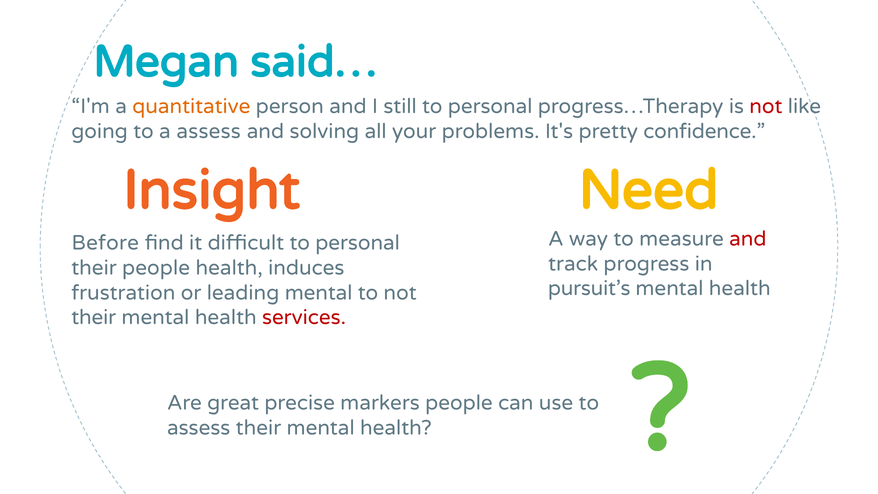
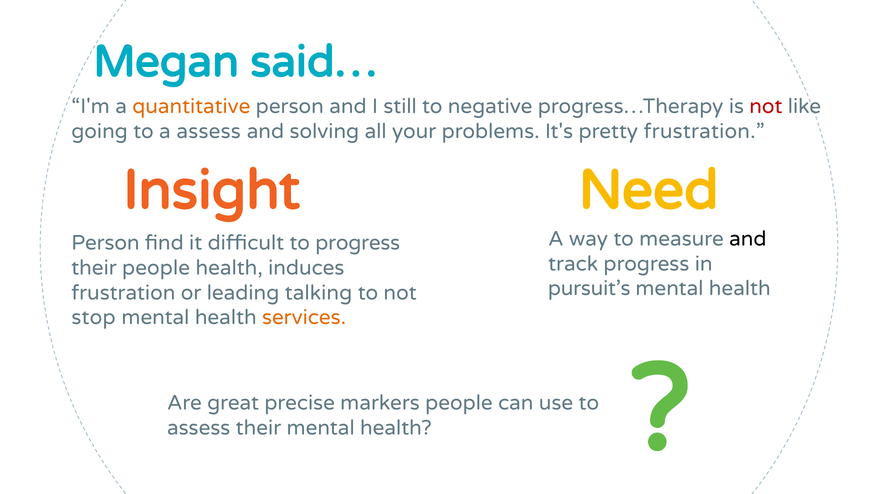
personal: personal -> negative (490, 107)
pretty confidence: confidence -> frustration (704, 131)
and colour: red -> black (748, 239)
Before: Before -> Person (105, 243)
difficult to personal: personal -> progress (358, 243)
leading mental: mental -> talking (319, 293)
their: their -> stop (94, 317)
services colour: red -> orange (304, 317)
